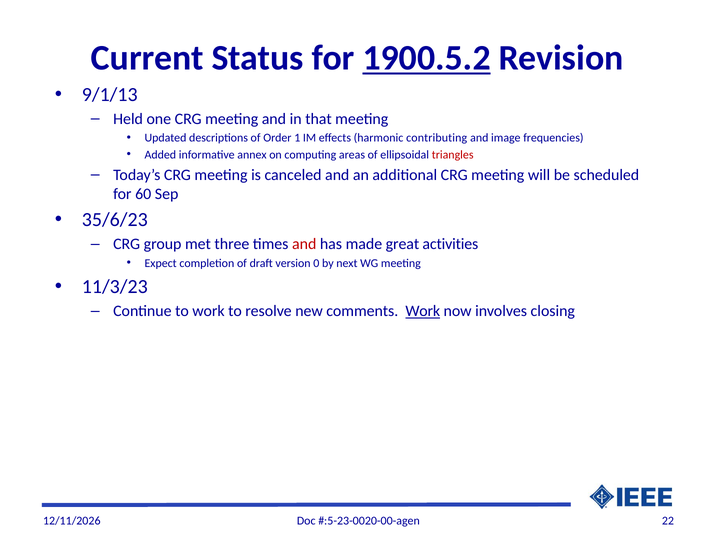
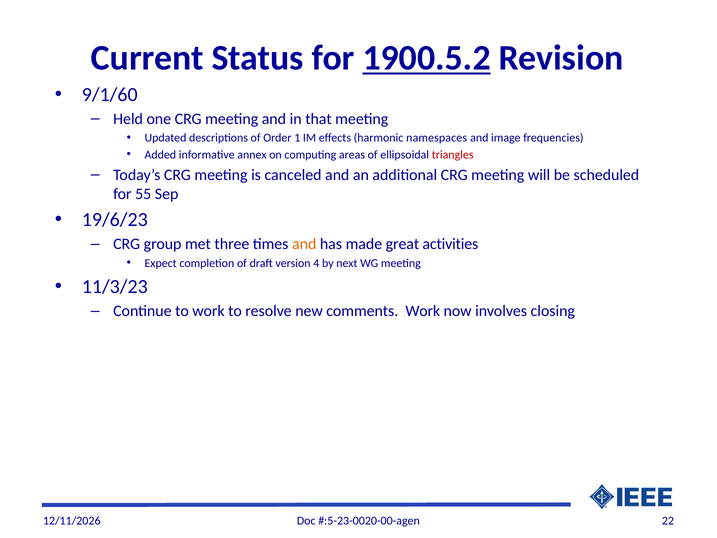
9/1/13: 9/1/13 -> 9/1/60 (110, 95)
contributing: contributing -> namespaces (437, 138)
60: 60 -> 55 (143, 194)
35/6/23: 35/6/23 -> 19/6/23 (115, 220)
and colour: red -> orange (304, 244)
0: 0 -> 4 (316, 263)
Work underline: present -> none (423, 311)
